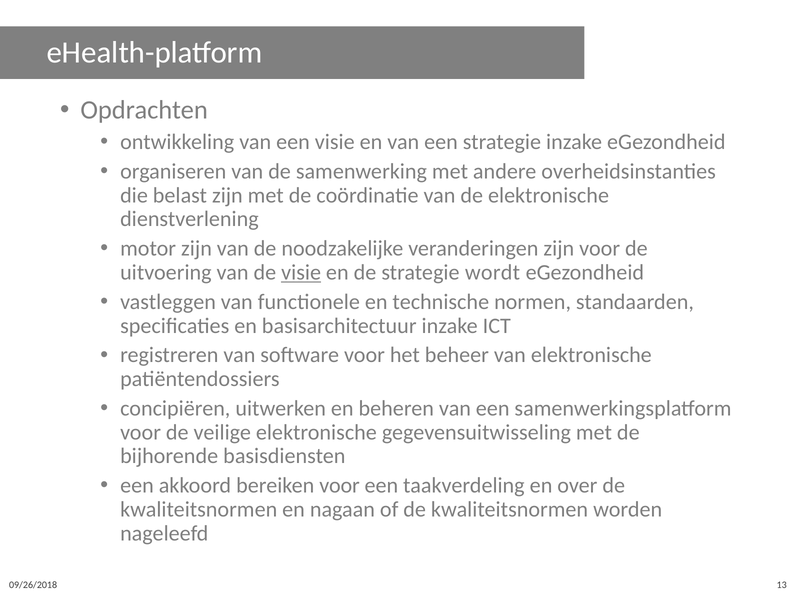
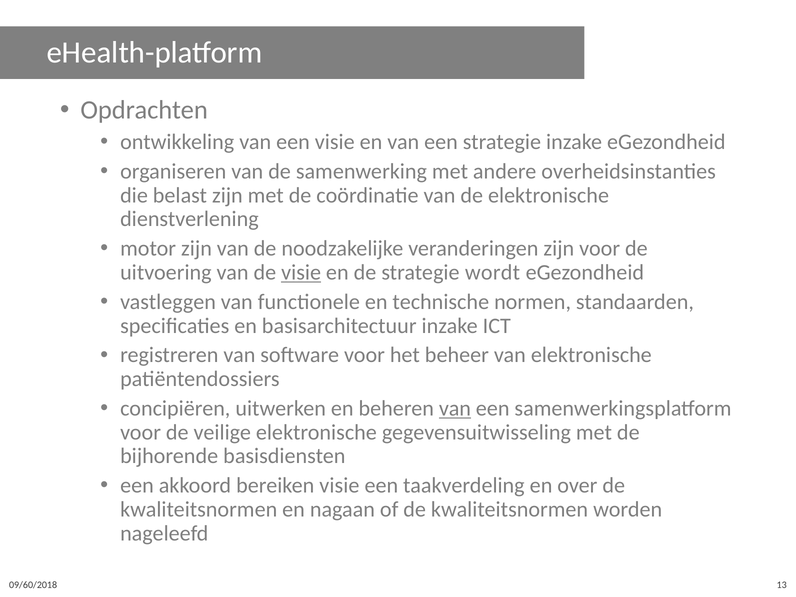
van underline: none -> present (455, 408)
bereiken voor: voor -> visie (339, 486)
09/26/2018: 09/26/2018 -> 09/60/2018 (33, 585)
